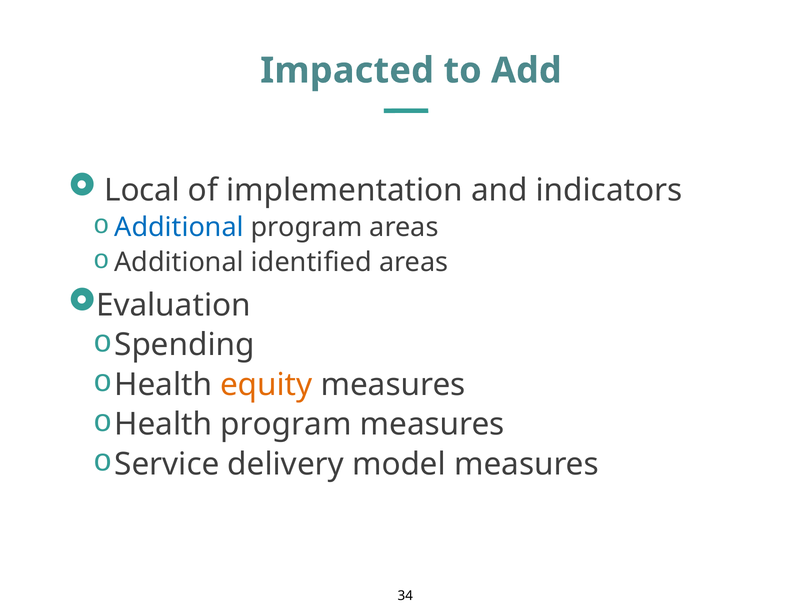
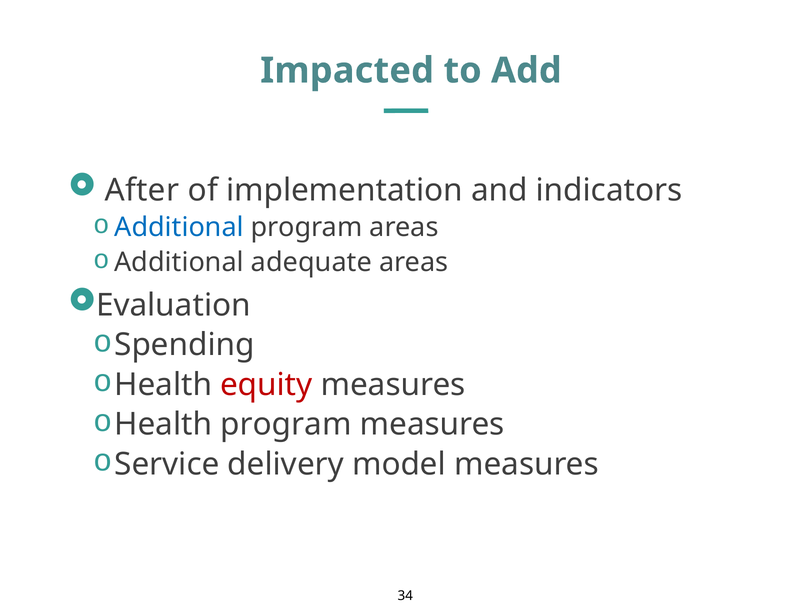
Local: Local -> After (142, 190)
identified: identified -> adequate (311, 262)
equity colour: orange -> red (266, 385)
